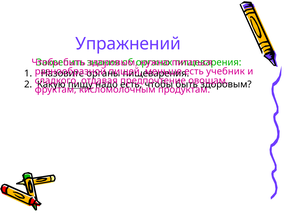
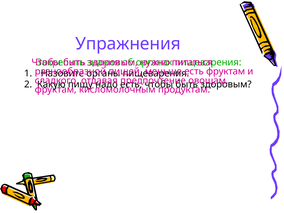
Упражнений: Упражнений -> Упражнения (128, 44)
есть учебник: учебник -> фруктам (226, 71)
пищу underline: present -> none (80, 84)
